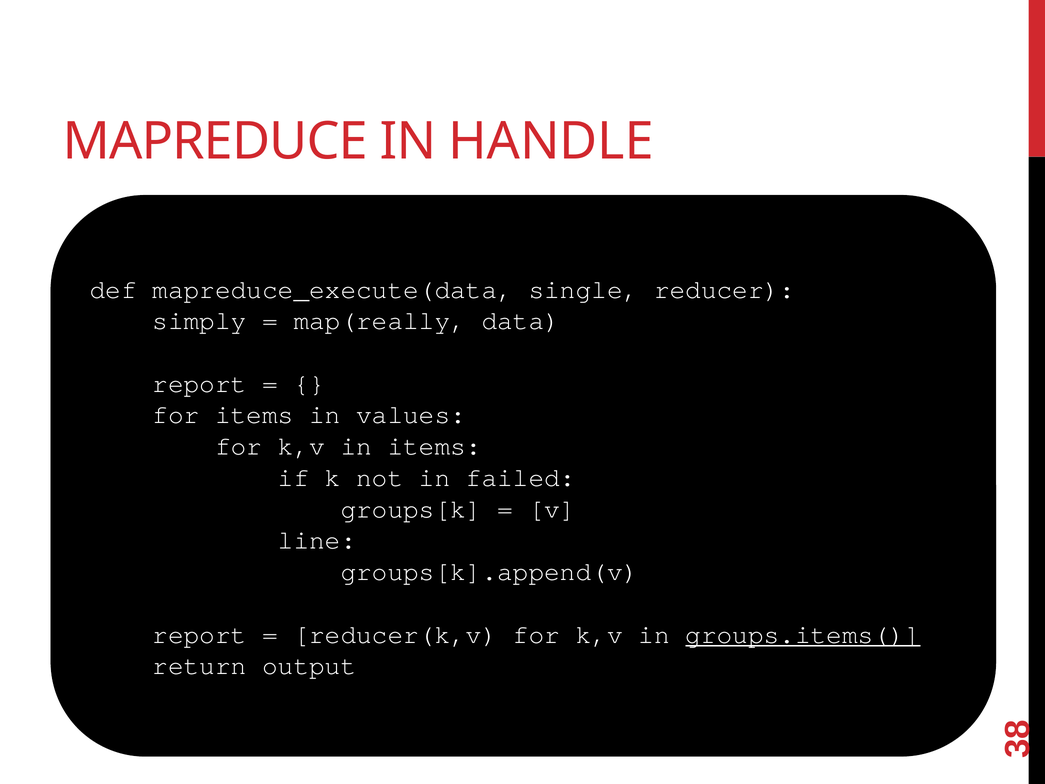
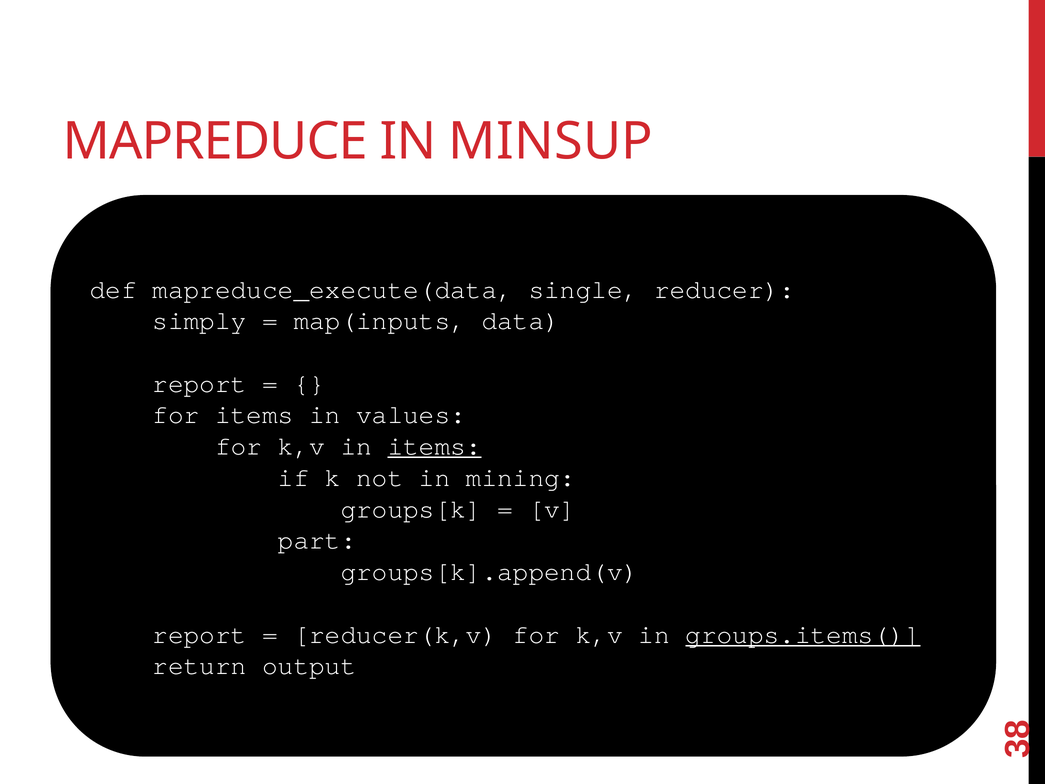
HANDLE: HANDLE -> MINSUP (551, 141)
map(really: map(really -> map(inputs (380, 321)
items underline: none -> present (435, 446)
failed: failed -> mining (521, 477)
line: line -> part (317, 540)
